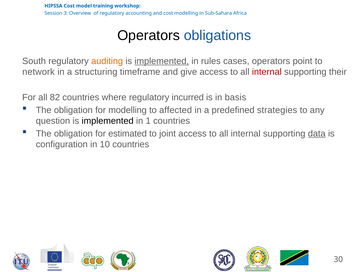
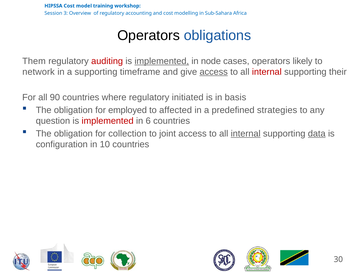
South: South -> Them (34, 61)
auditing colour: orange -> red (107, 61)
rules: rules -> node (211, 61)
point: point -> likely (303, 61)
a structuring: structuring -> supporting (96, 72)
access underline: none -> present (214, 72)
82: 82 -> 90 (55, 97)
incurred: incurred -> initiated (188, 97)
for modelling: modelling -> employed (128, 110)
implemented colour: black -> red (108, 121)
1: 1 -> 6 (148, 121)
estimated: estimated -> collection (127, 134)
internal underline: none -> present (246, 134)
